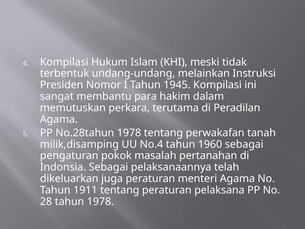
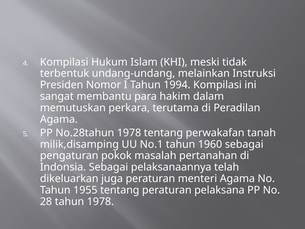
1945: 1945 -> 1994 (177, 85)
No.4: No.4 -> No.1 (151, 144)
1911: 1911 -> 1955 (85, 190)
